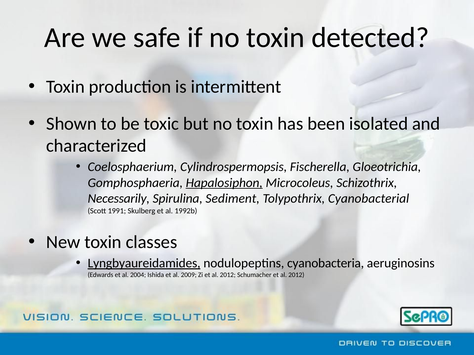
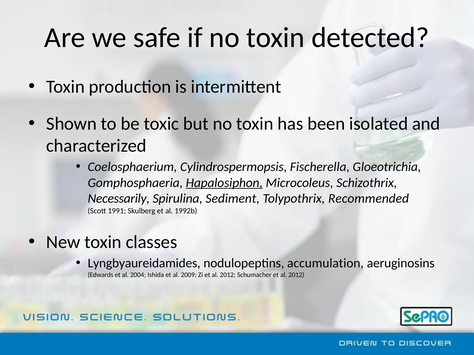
Cyanobacterial: Cyanobacterial -> Recommended (369, 199)
Lyngbyaureidamides underline: present -> none (144, 264)
cyanobacteria: cyanobacteria -> accumulation (325, 264)
